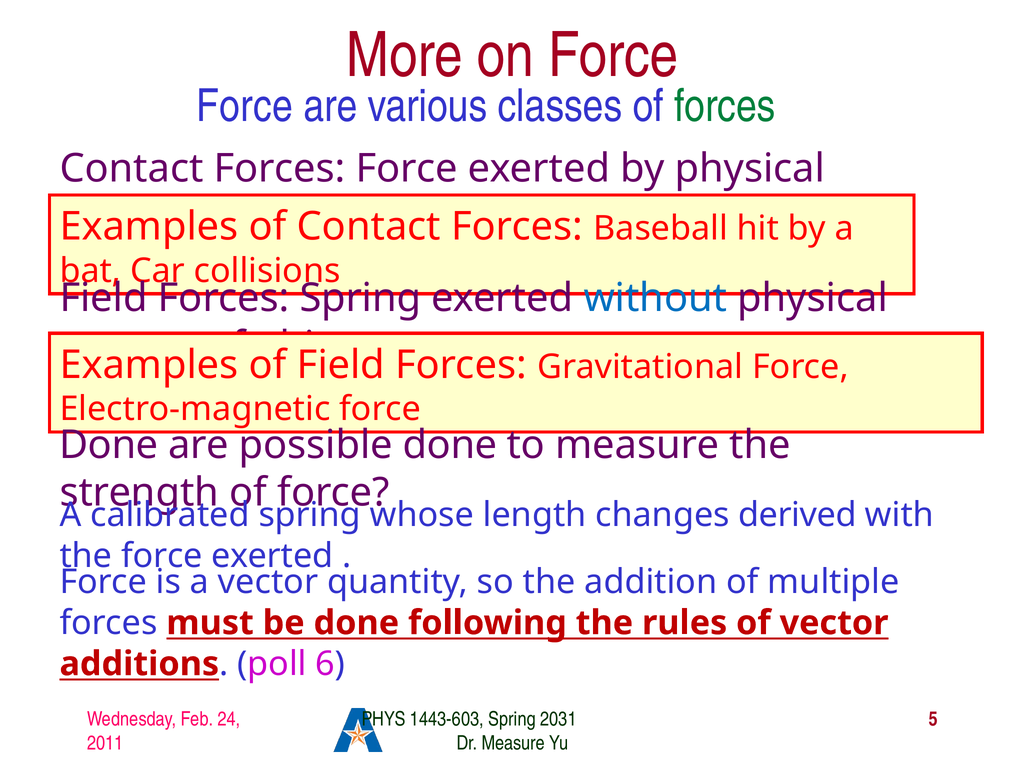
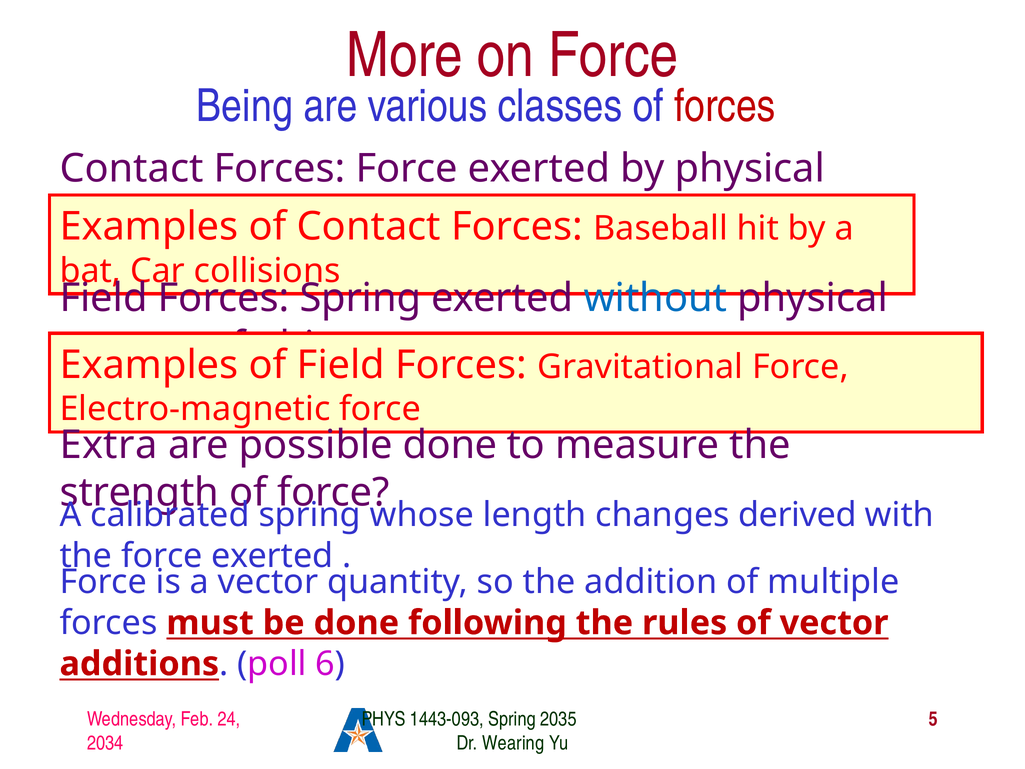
Force: Force -> Being (245, 106)
forces colour: green -> red (725, 106)
Done: Done -> Extra (108, 445)
1443-603: 1443-603 -> 1443-093 (447, 719)
2031: 2031 -> 2035 (558, 719)
2011: 2011 -> 2034 (105, 743)
Dr Measure: Measure -> Wearing (513, 743)
